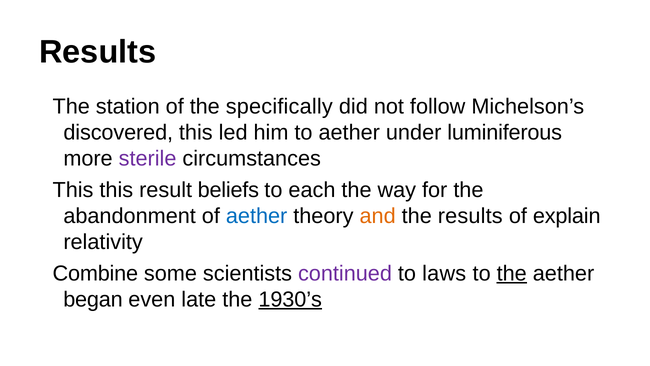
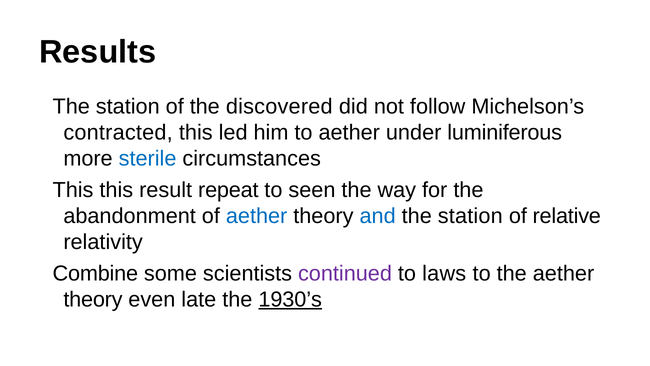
specifically: specifically -> discovered (279, 106)
discovered: discovered -> contracted (118, 132)
sterile colour: purple -> blue (148, 158)
beliefs: beliefs -> repeat (228, 190)
each: each -> seen (312, 190)
and colour: orange -> blue (378, 216)
results: results -> station (470, 216)
explain: explain -> relative (567, 216)
the underline: present -> none (512, 273)
began: began -> theory (93, 299)
